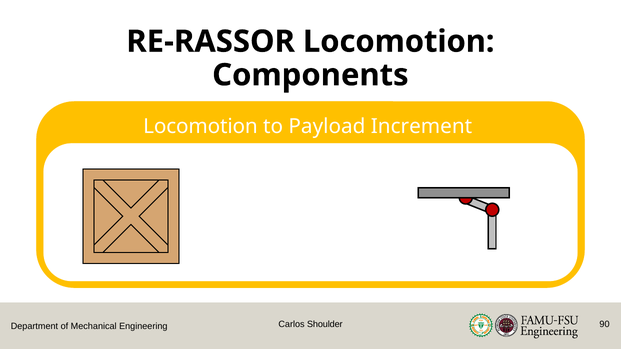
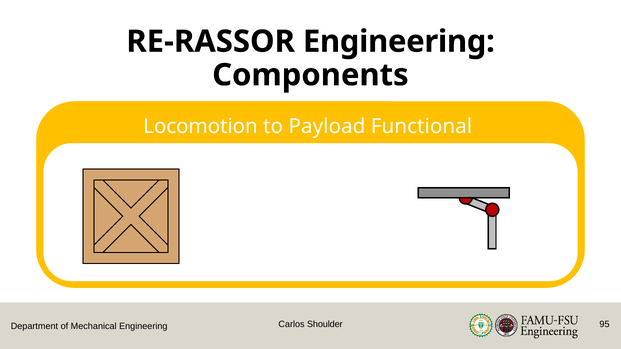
RE-RASSOR Locomotion: Locomotion -> Engineering (399, 42)
Increment: Increment -> Functional (422, 126)
90: 90 -> 95 (605, 324)
